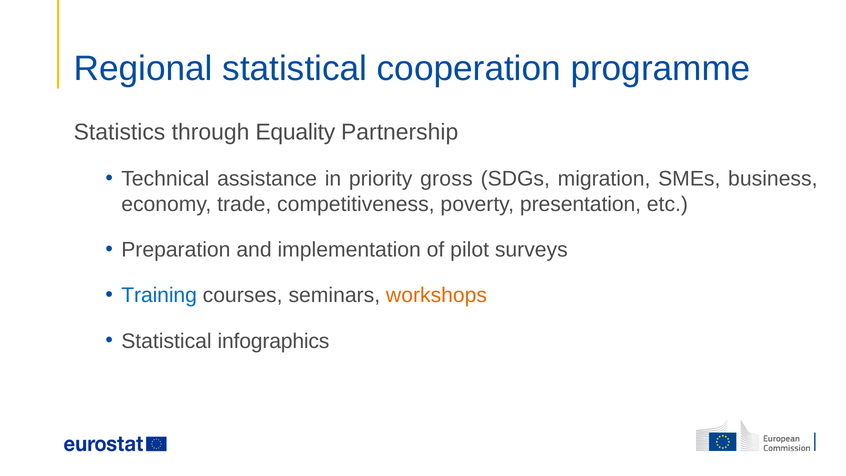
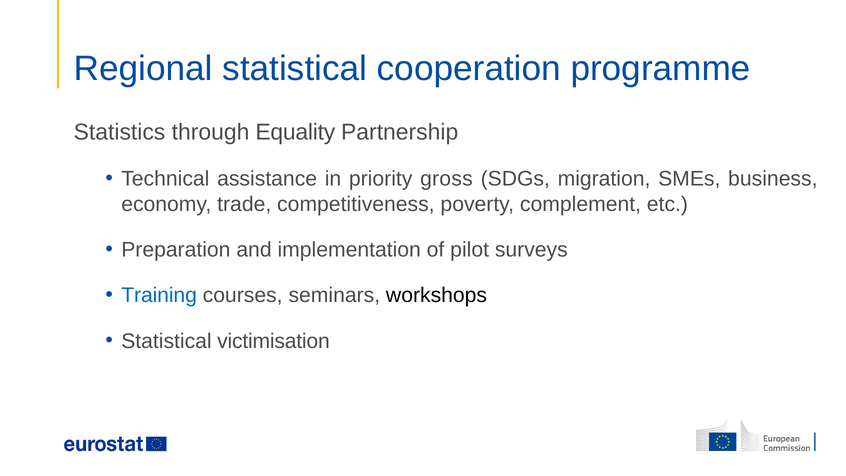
presentation: presentation -> complement (580, 204)
workshops colour: orange -> black (437, 295)
infographics: infographics -> victimisation (273, 341)
